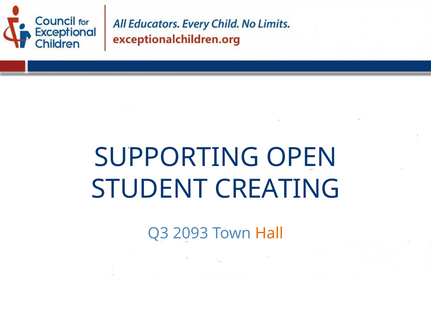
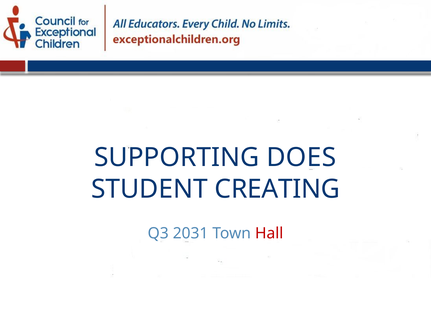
OPEN: OPEN -> DOES (301, 157)
2093: 2093 -> 2031 (191, 233)
Hall colour: orange -> red (269, 233)
